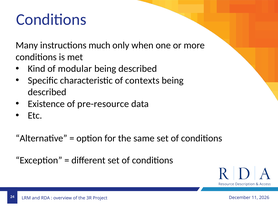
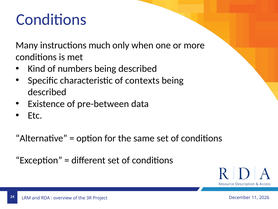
modular: modular -> numbers (75, 69)
pre-resource: pre-resource -> pre-between (103, 104)
